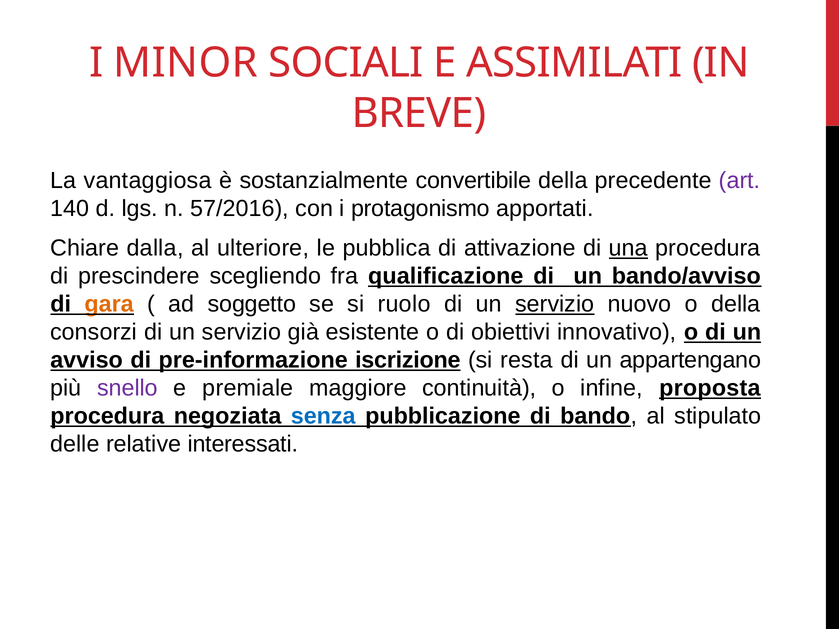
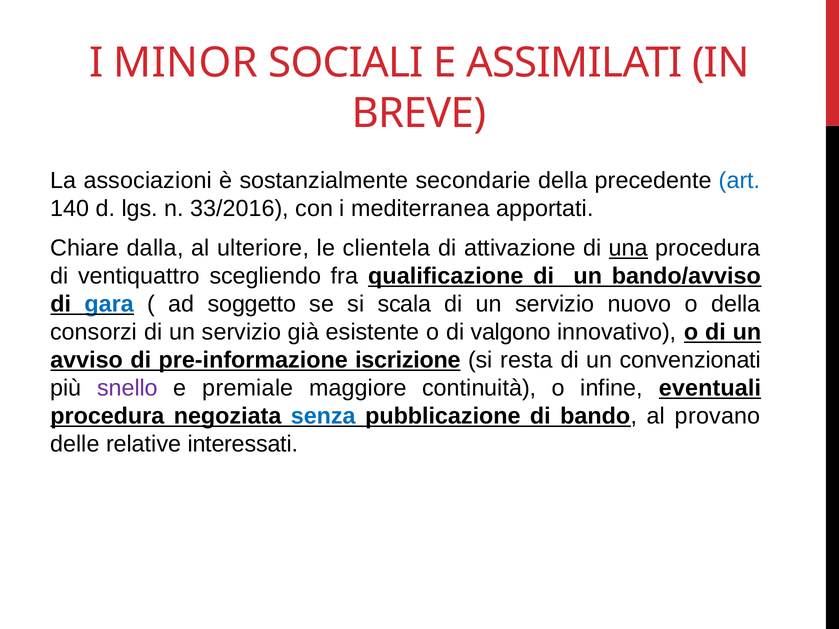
vantaggiosa: vantaggiosa -> associazioni (148, 181)
convertibile: convertibile -> secondarie (473, 181)
art colour: purple -> blue (740, 181)
57/2016: 57/2016 -> 33/2016 (240, 209)
protagonismo: protagonismo -> mediterranea (420, 209)
pubblica: pubblica -> clientela (386, 248)
prescindere: prescindere -> ventiquattro (139, 276)
gara colour: orange -> blue (109, 304)
ruolo: ruolo -> scala (404, 304)
servizio underline: present -> none (555, 304)
obiettivi: obiettivi -> valgono (511, 332)
appartengano: appartengano -> convenzionati (690, 360)
proposta: proposta -> eventuali (710, 388)
stipulato: stipulato -> provano (718, 416)
